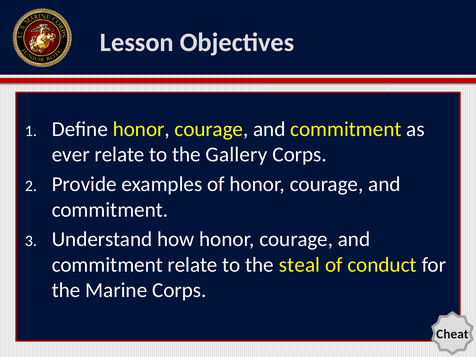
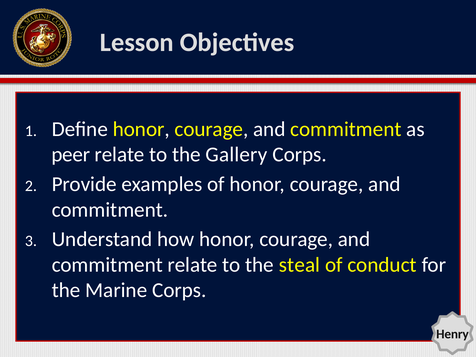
ever: ever -> peer (71, 155)
Cheat: Cheat -> Henry (452, 334)
